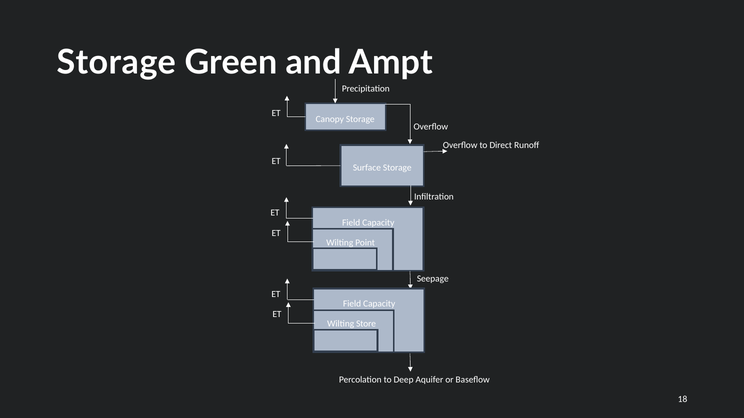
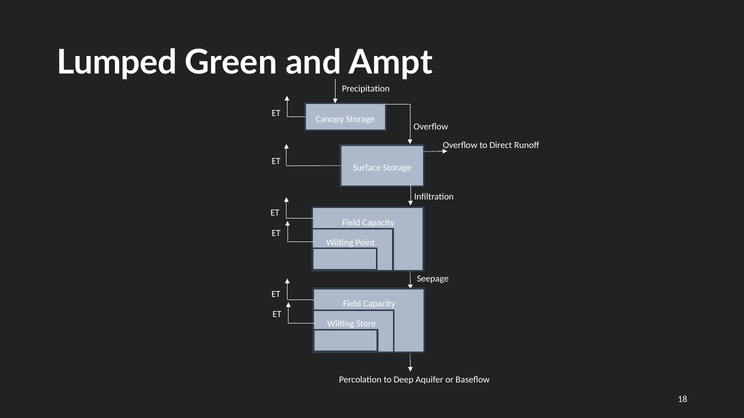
Storage: Storage -> Lumped (117, 62)
